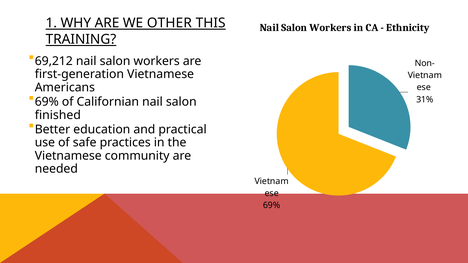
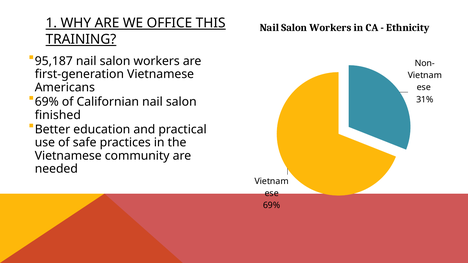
OTHER: OTHER -> OFFICE (169, 23)
69,212: 69,212 -> 95,187 (54, 61)
